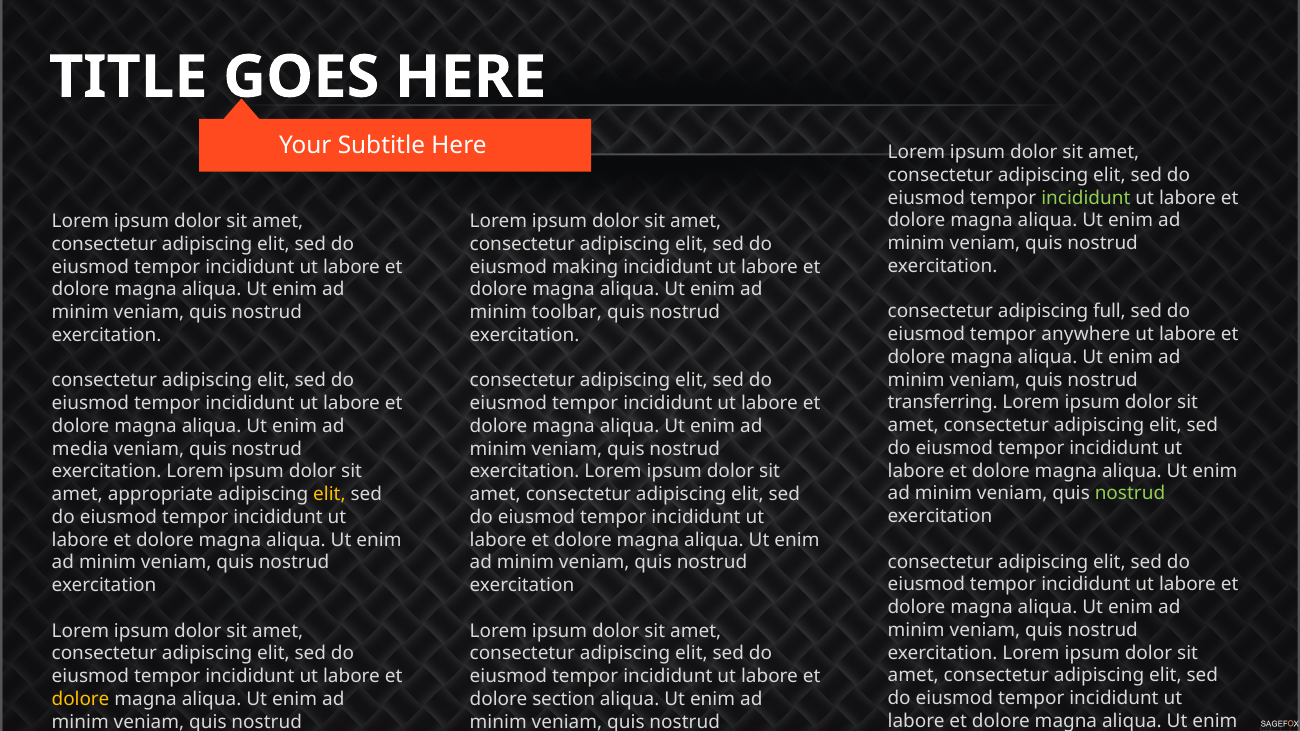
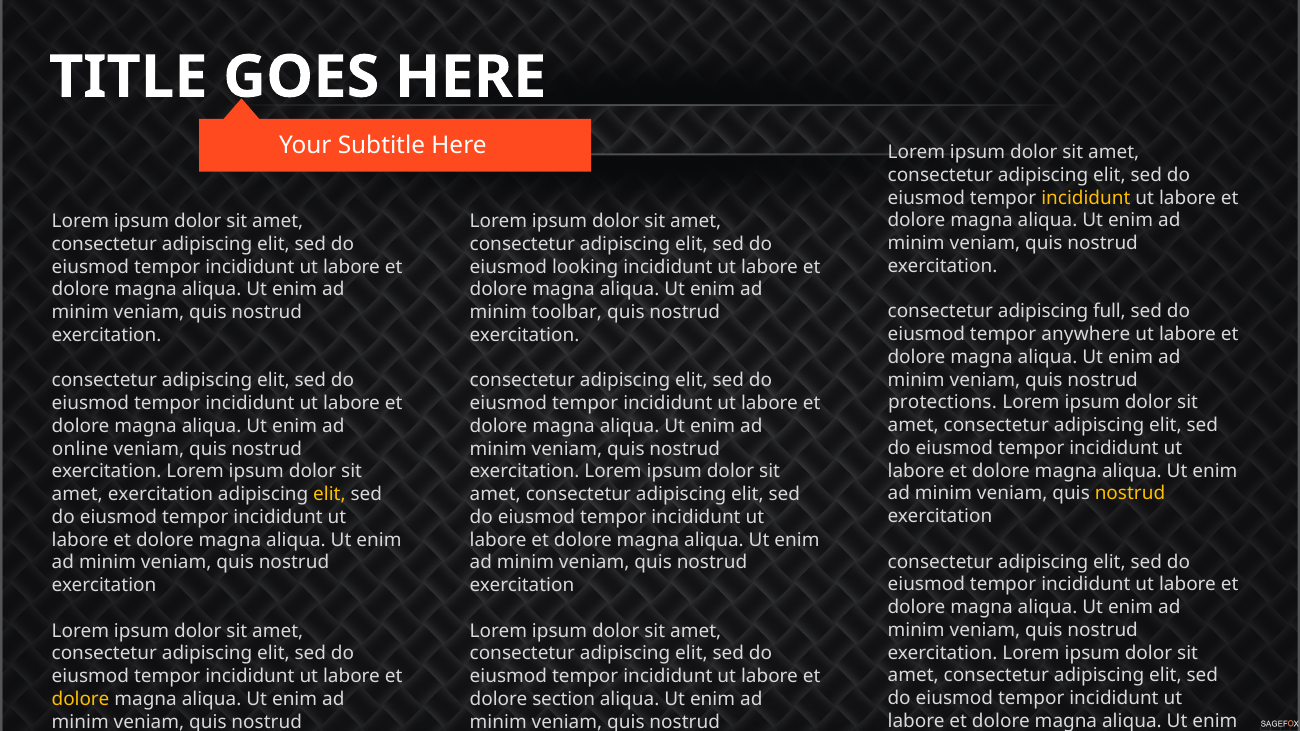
incididunt colour: light green -> yellow (1086, 198)
making: making -> looking (585, 267)
transferring: transferring -> protections (942, 403)
media: media -> online (80, 449)
nostrud colour: light green -> yellow (1130, 494)
amet appropriate: appropriate -> exercitation (160, 495)
